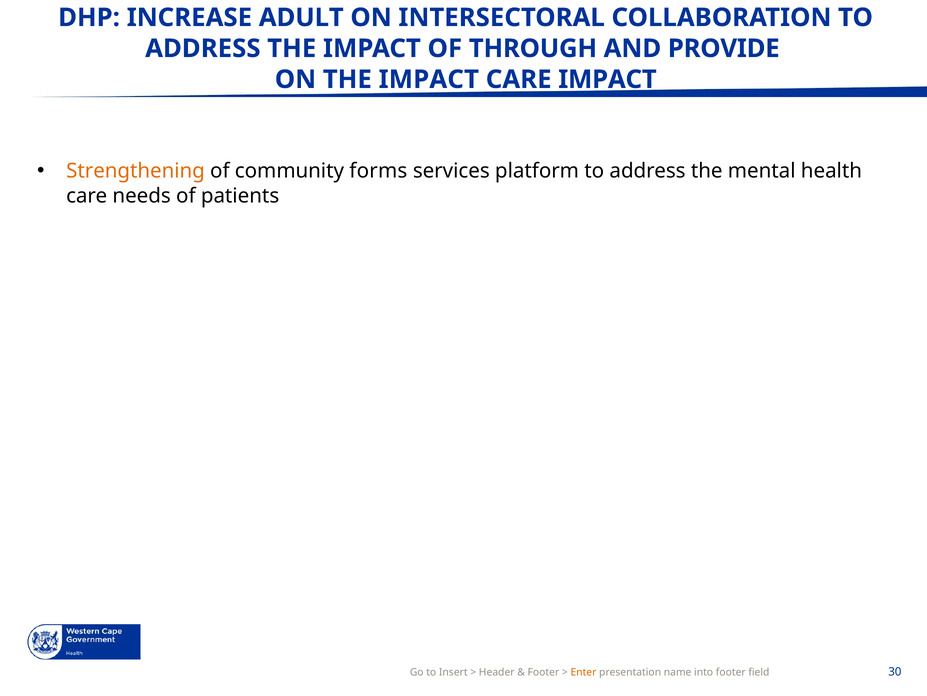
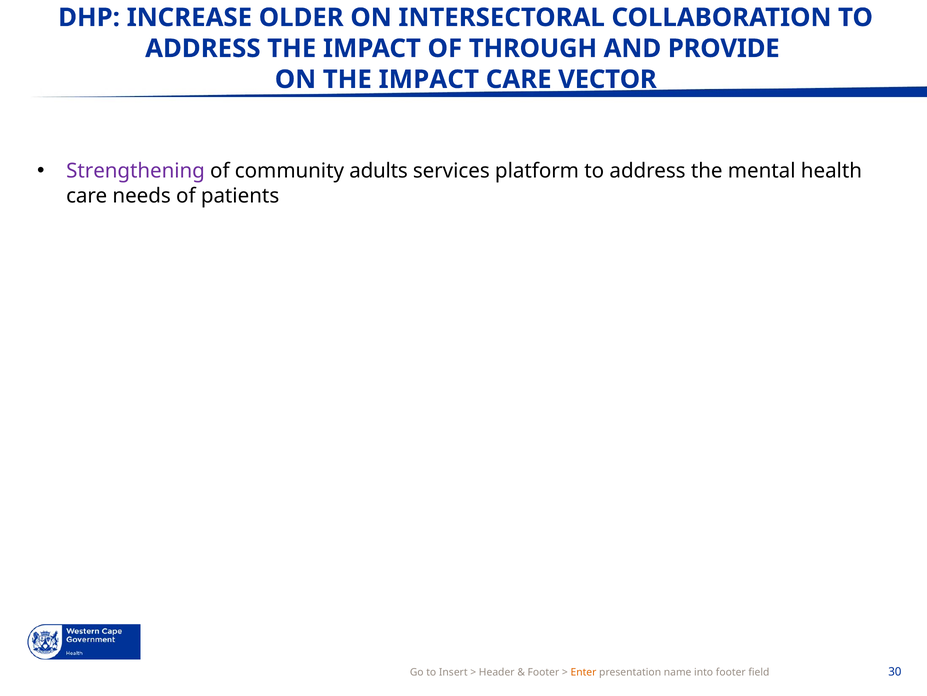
ADULT: ADULT -> OLDER (301, 18)
CARE IMPACT: IMPACT -> VECTOR (607, 79)
Strengthening colour: orange -> purple (136, 171)
forms: forms -> adults (379, 171)
